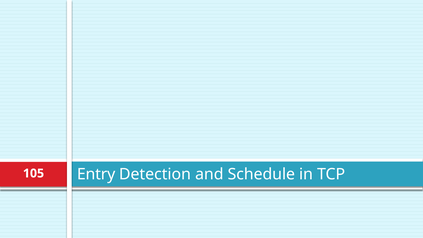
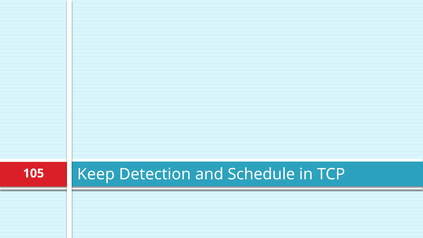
Entry: Entry -> Keep (96, 174)
